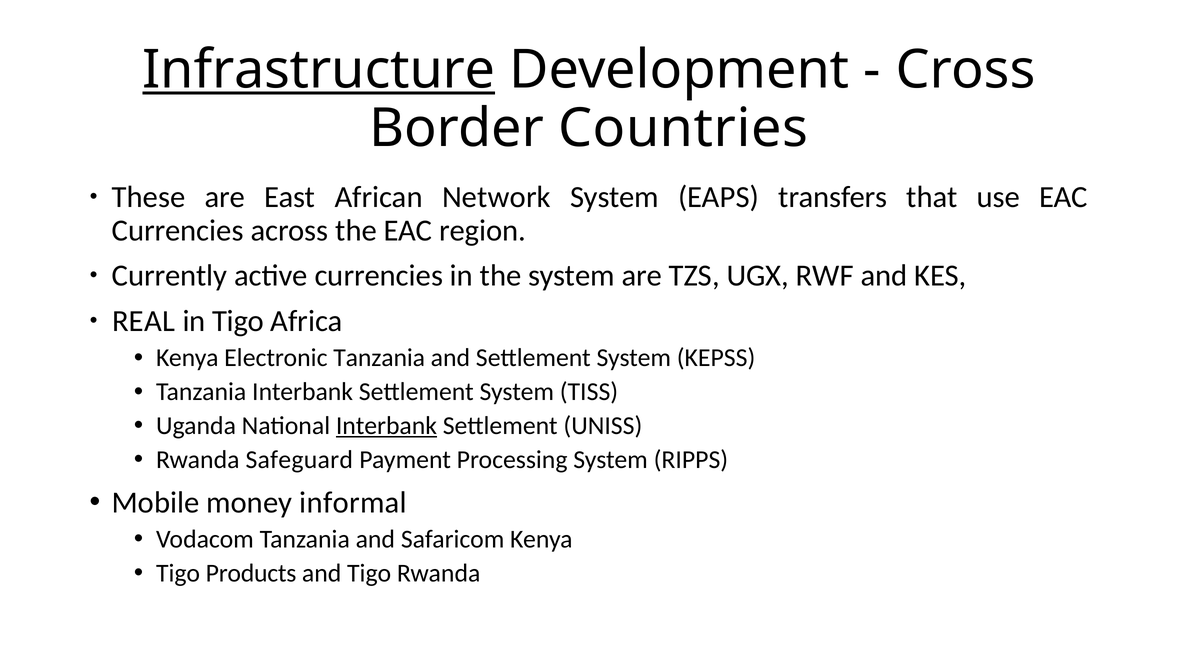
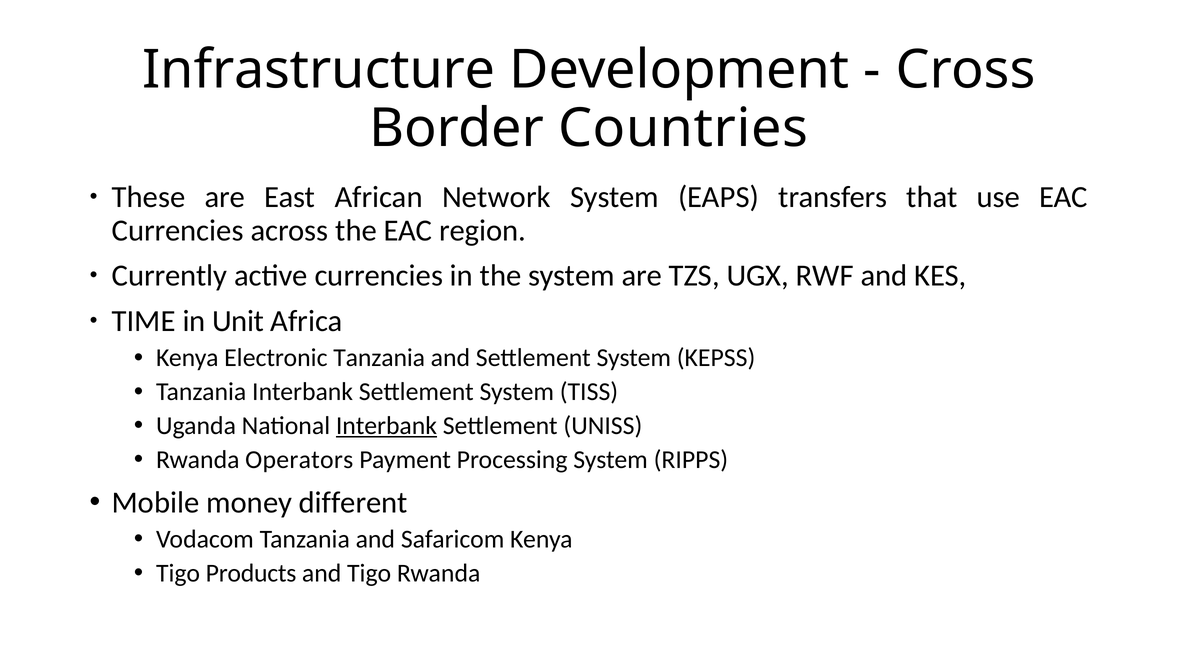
Infrastructure underline: present -> none (319, 70)
REAL: REAL -> TIME (144, 321)
in Tigo: Tigo -> Unit (238, 321)
Safeguard: Safeguard -> Operators (299, 460)
informal: informal -> different (353, 502)
